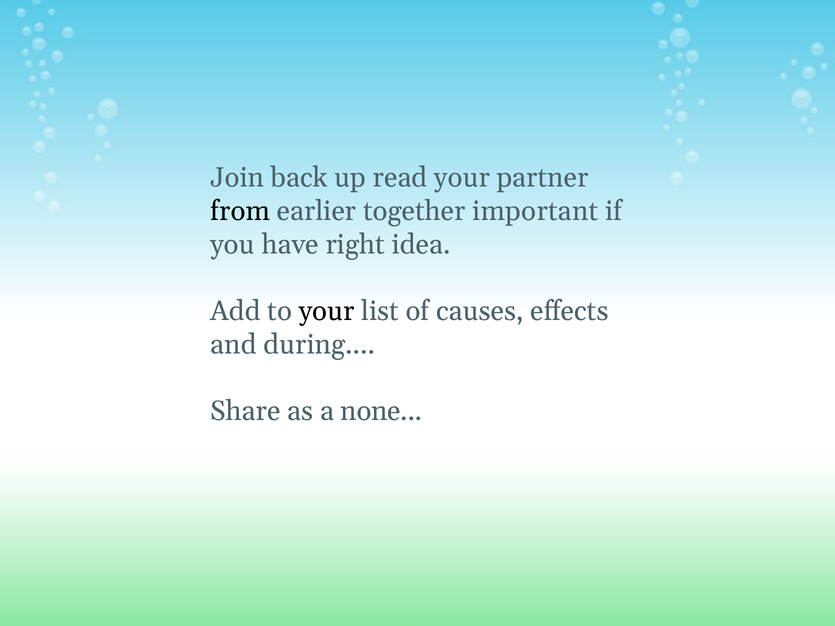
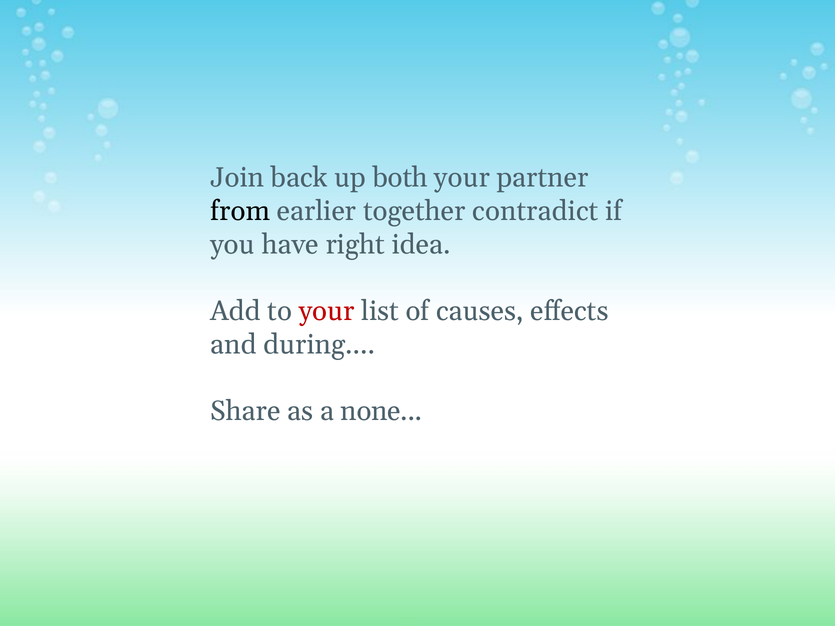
read: read -> both (400, 178)
important: important -> contradict (535, 211)
your colour: black -> red (327, 311)
